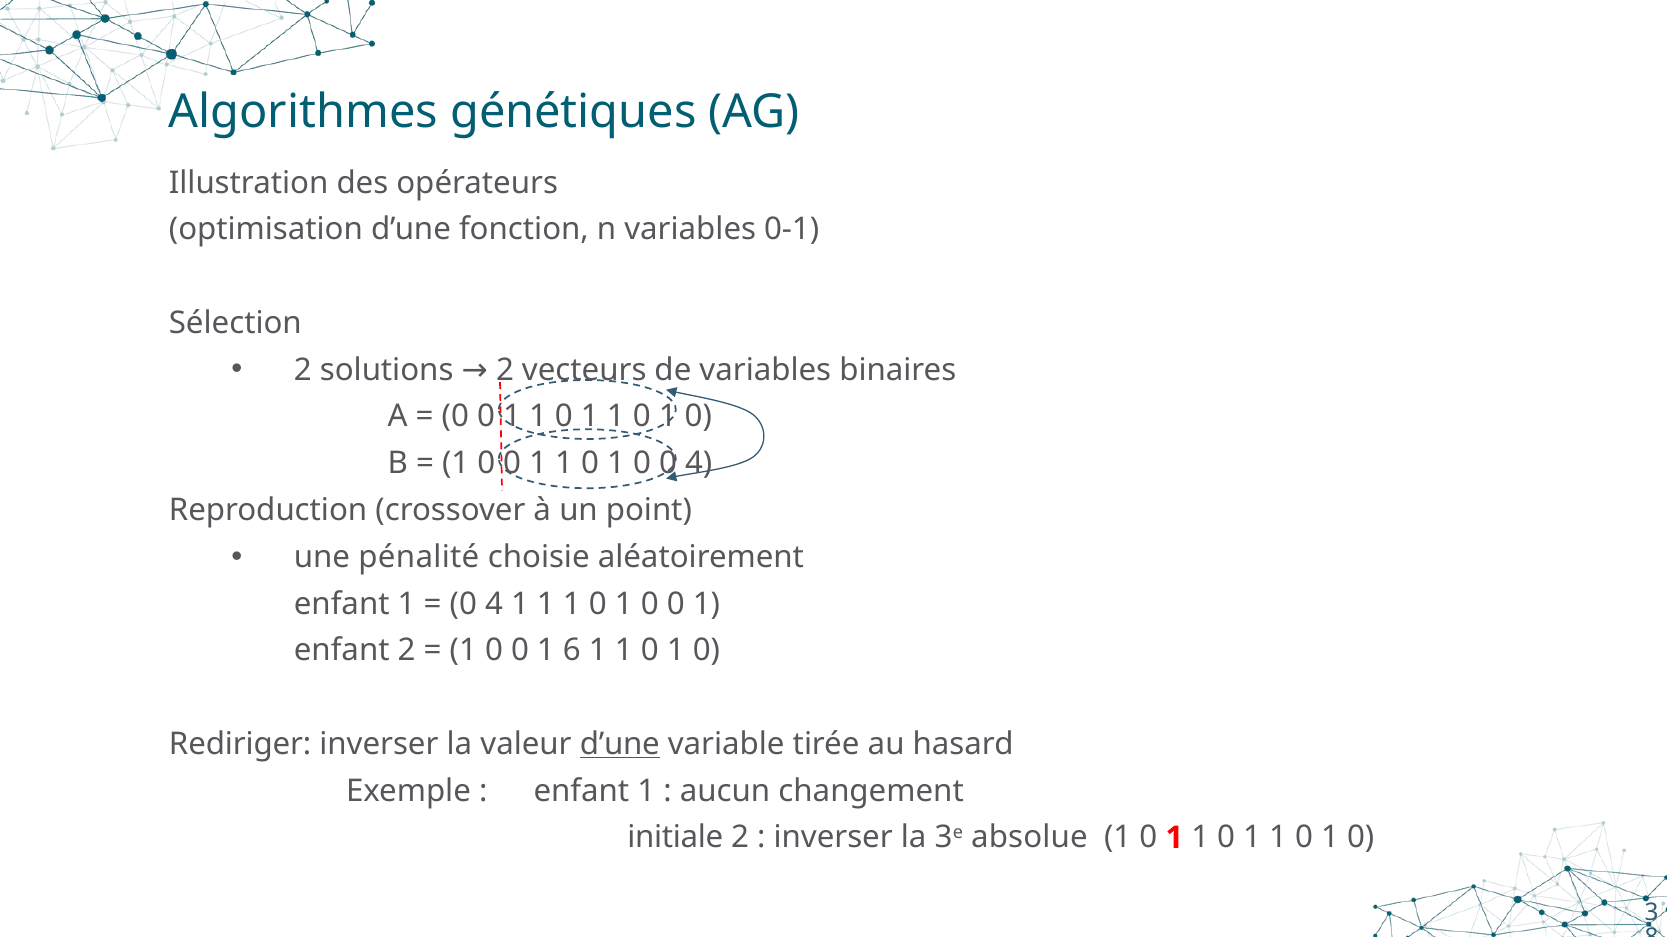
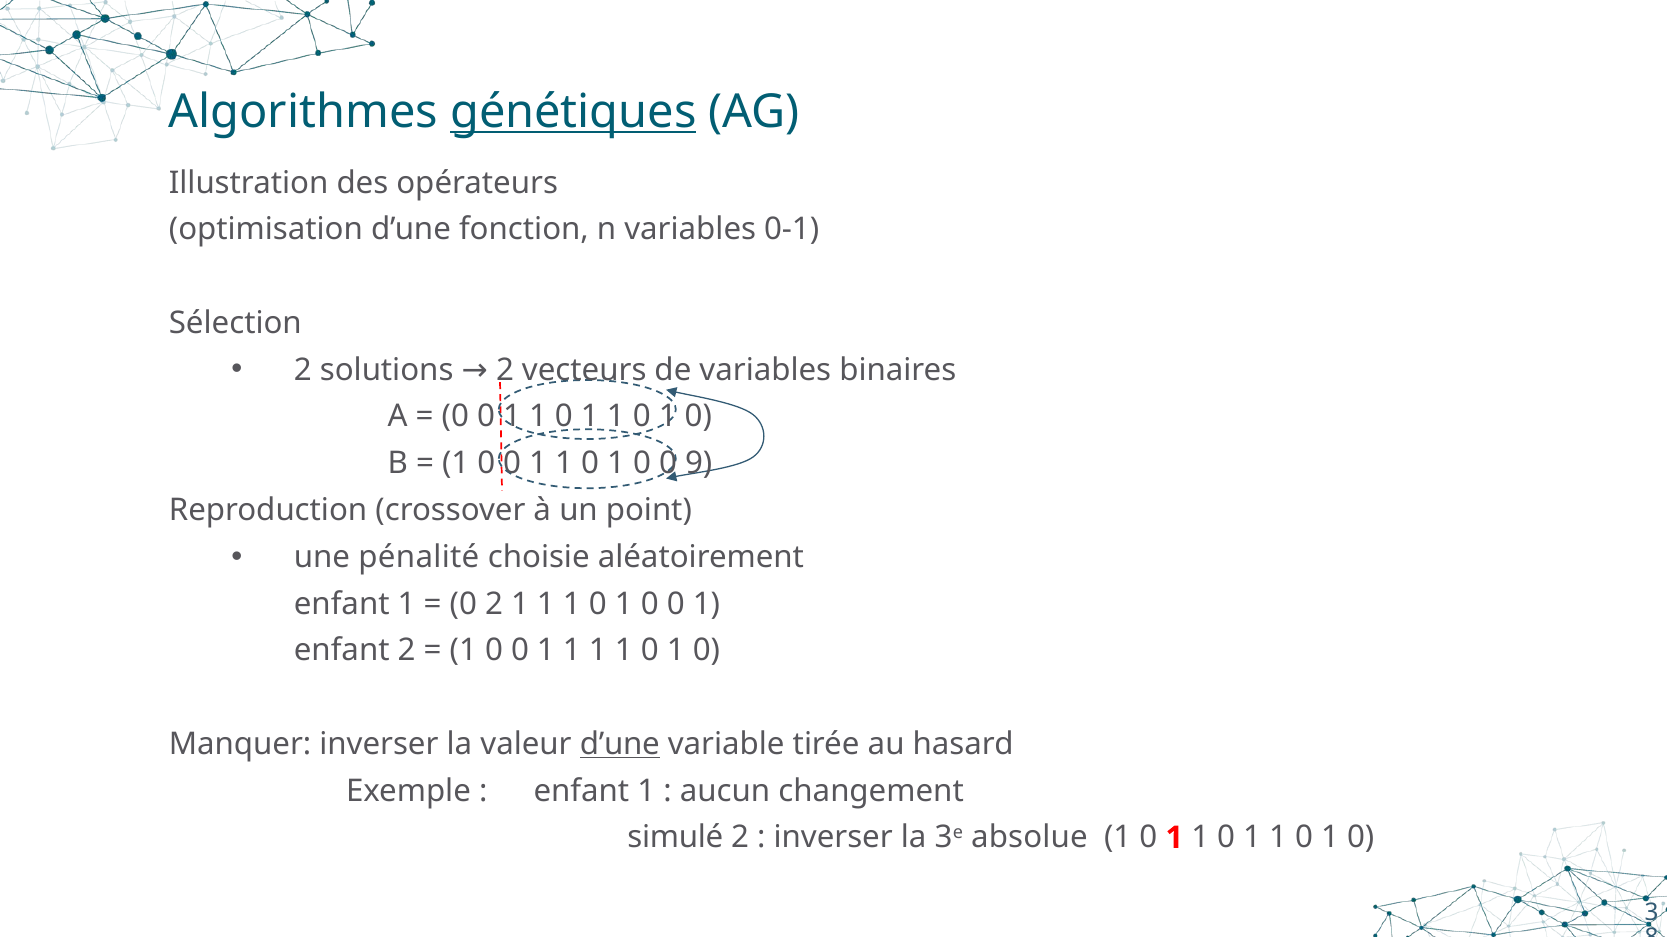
génétiques underline: none -> present (573, 112)
0 0 4: 4 -> 9 (699, 464)
4: 4 -> 2 (494, 604)
6: 6 -> 1 (572, 651)
Rediriger: Rediriger -> Manquer (240, 745)
initiale: initiale -> simulé (675, 838)
